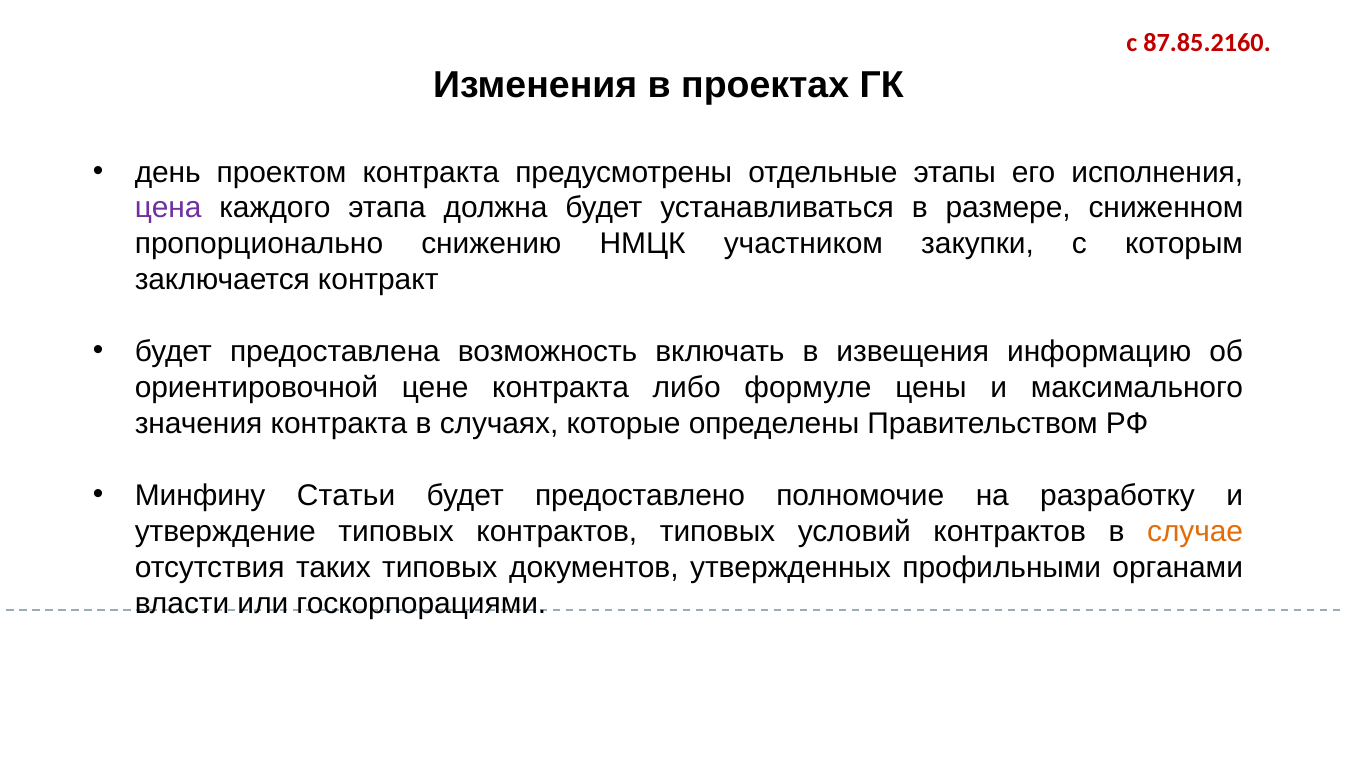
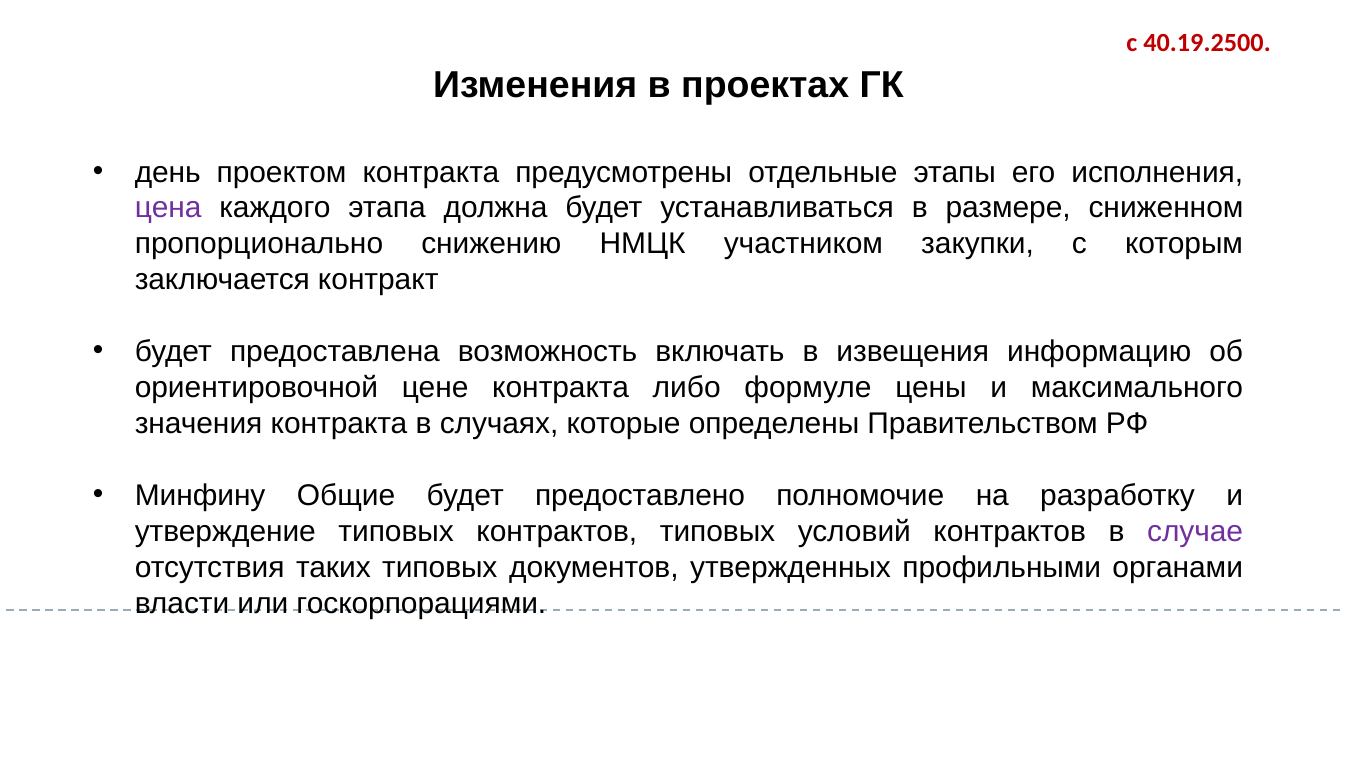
87.85.2160: 87.85.2160 -> 40.19.2500 (1207, 43)
Статьи: Статьи -> Общие (346, 496)
случае colour: orange -> purple (1195, 532)
